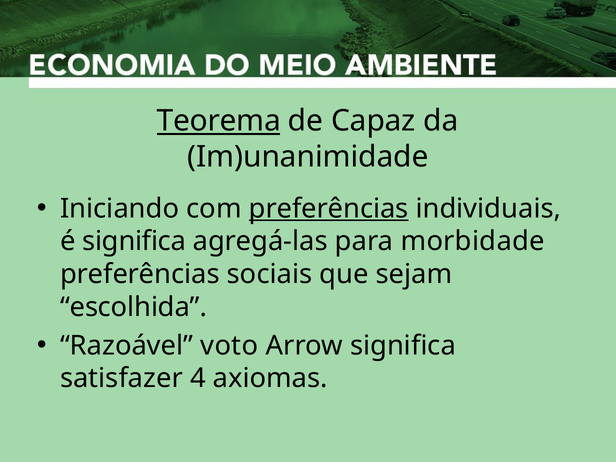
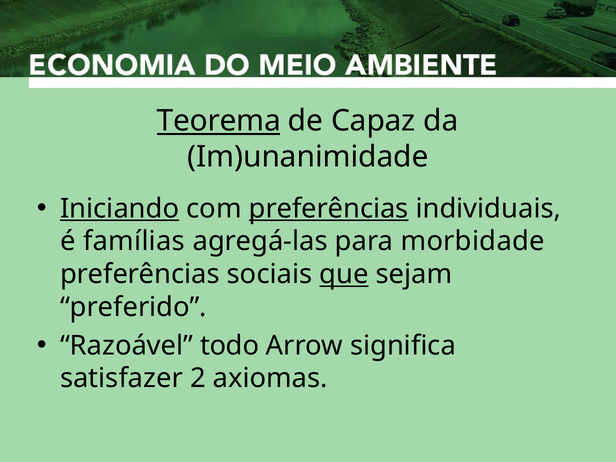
Iniciando underline: none -> present (120, 209)
é significa: significa -> famílias (134, 241)
que underline: none -> present (344, 274)
escolhida: escolhida -> preferido (133, 307)
voto: voto -> todo (230, 346)
4: 4 -> 2 (198, 378)
